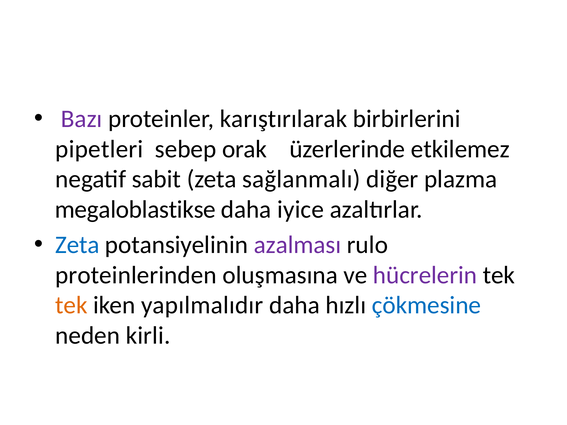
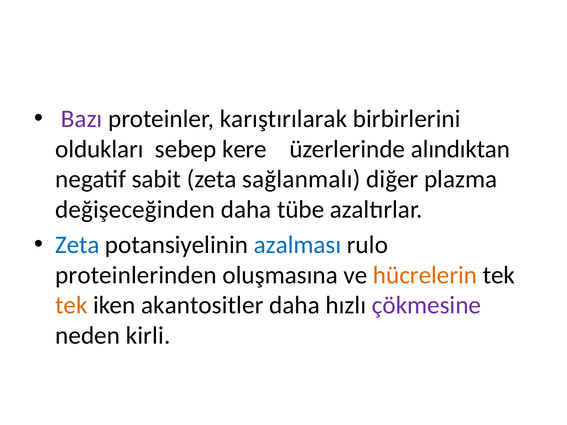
pipetleri: pipetleri -> oldukları (99, 149)
orak: orak -> kere (244, 149)
etkilemez: etkilemez -> alındıktan (460, 149)
megaloblastikse: megaloblastikse -> değişeceğinden (135, 210)
iyice: iyice -> tübe (301, 210)
azalması colour: purple -> blue (298, 245)
hücrelerin colour: purple -> orange (425, 275)
yapılmalıdır: yapılmalıdır -> akantositler (202, 305)
çökmesine colour: blue -> purple (427, 305)
